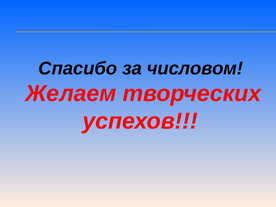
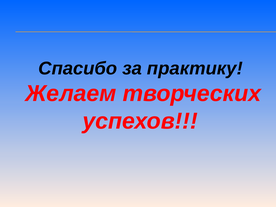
числовом: числовом -> практику (195, 68)
